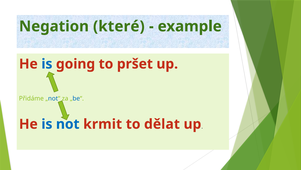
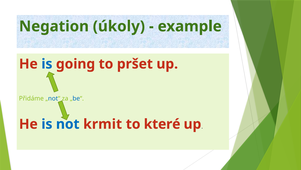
které: které -> úkoly (119, 26)
dělat: dělat -> které (162, 124)
